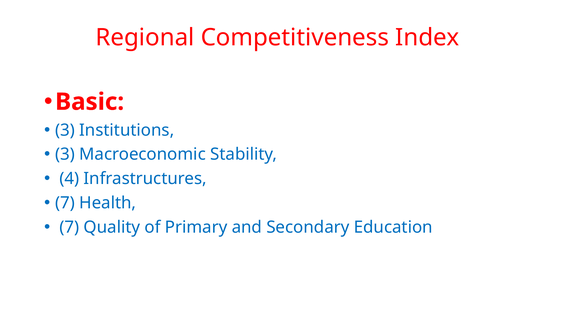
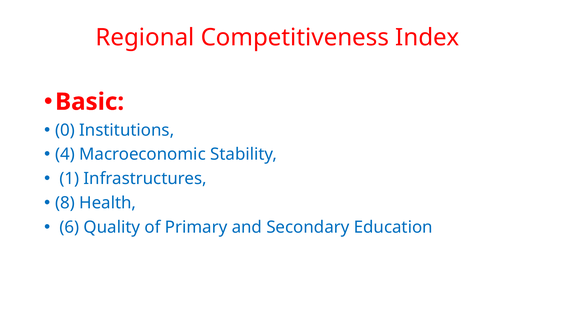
3: 3 -> 0 (65, 130)
3: 3 -> 4 (65, 155)
4: 4 -> 1 (69, 179)
7: 7 -> 8 (65, 203)
7: 7 -> 6 (69, 227)
